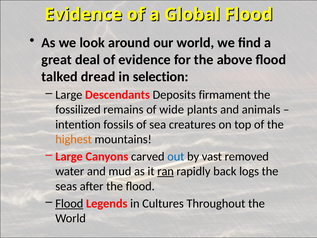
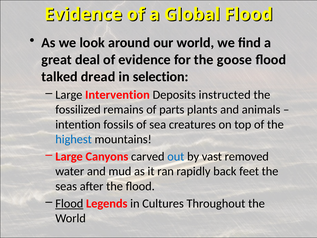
above: above -> goose (235, 60)
Descendants: Descendants -> Intervention (117, 95)
firmament: firmament -> instructed (225, 95)
wide: wide -> parts (172, 110)
highest colour: orange -> blue (74, 139)
ran underline: present -> none (166, 171)
logs: logs -> feet (249, 171)
